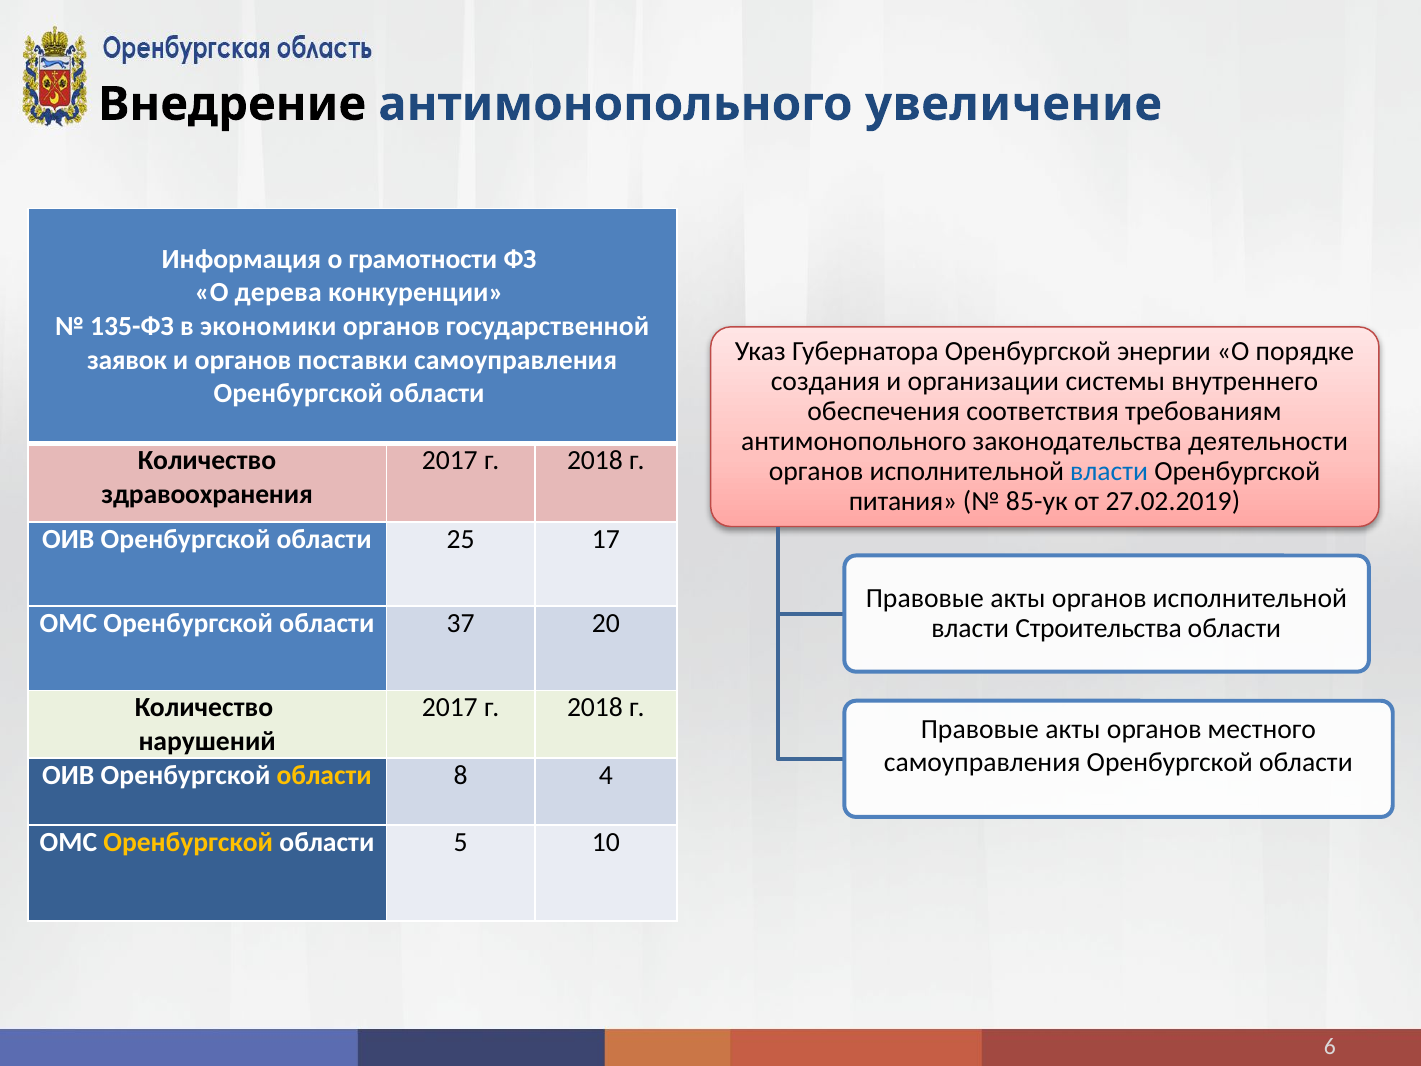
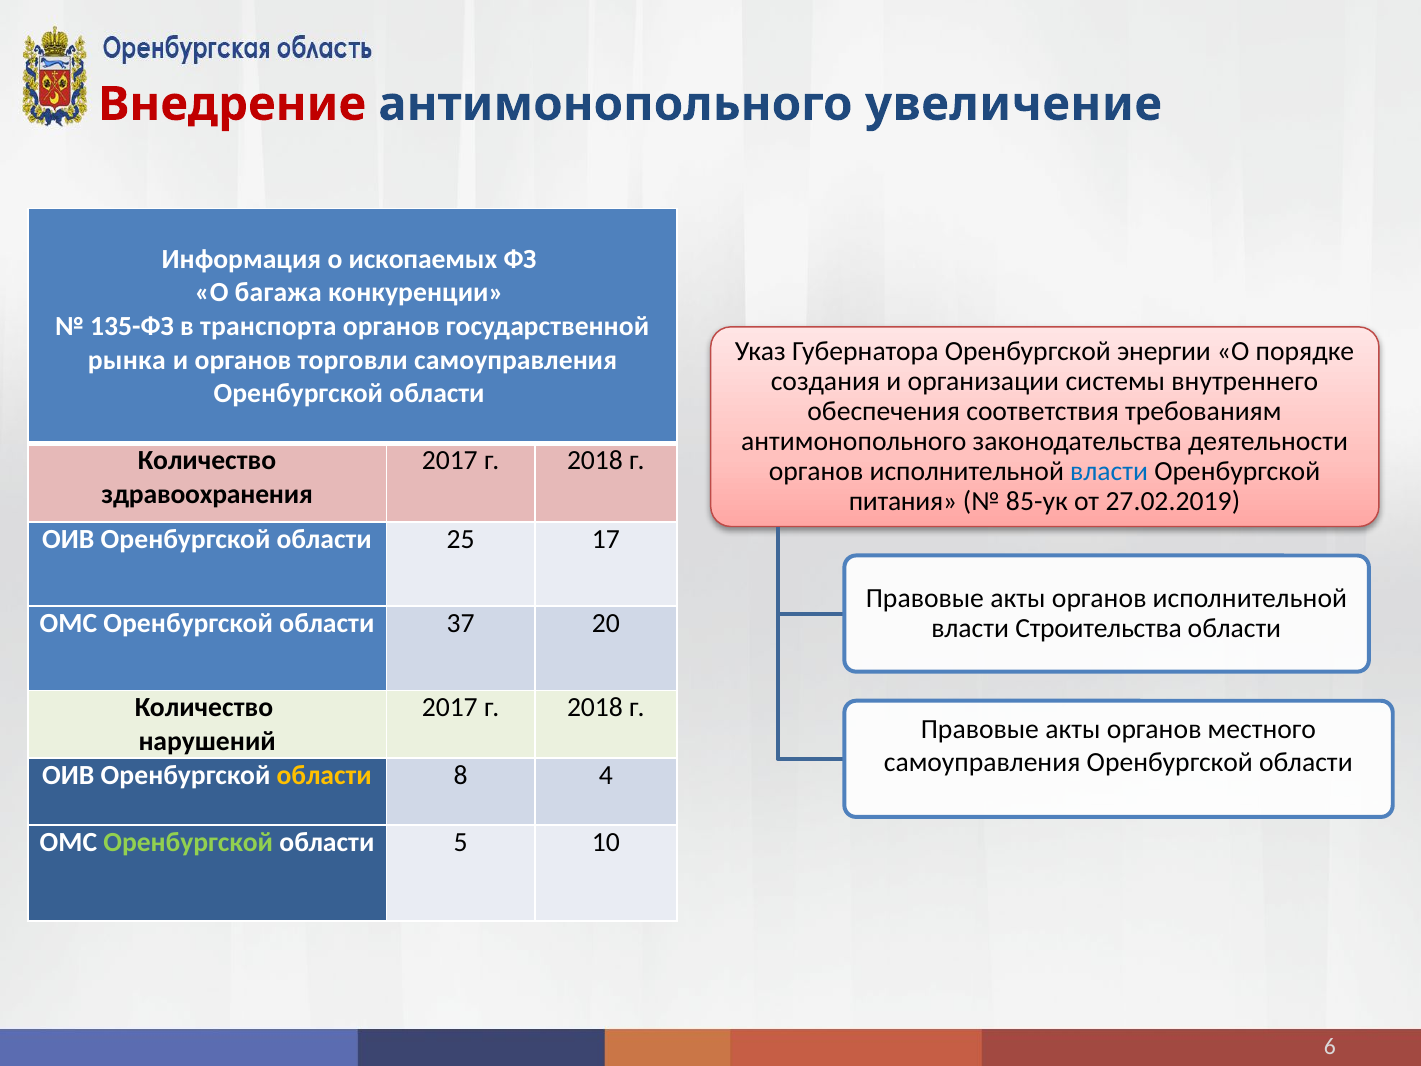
Внедрение colour: black -> red (232, 104)
грамотности: грамотности -> ископаемых (423, 259)
дерева: дерева -> багажа (278, 293)
экономики: экономики -> транспорта (268, 326)
заявок: заявок -> рынка (127, 360)
поставки: поставки -> торговли (353, 360)
Оренбургской colour: yellow -> light green (188, 842)
